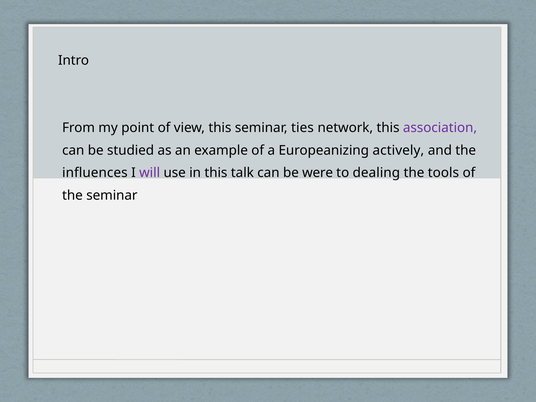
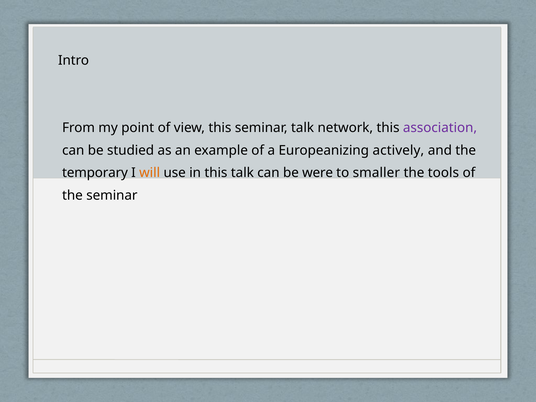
seminar ties: ties -> talk (303, 128)
influences: influences -> temporary (95, 173)
will colour: purple -> orange (150, 173)
dealing: dealing -> smaller (376, 173)
